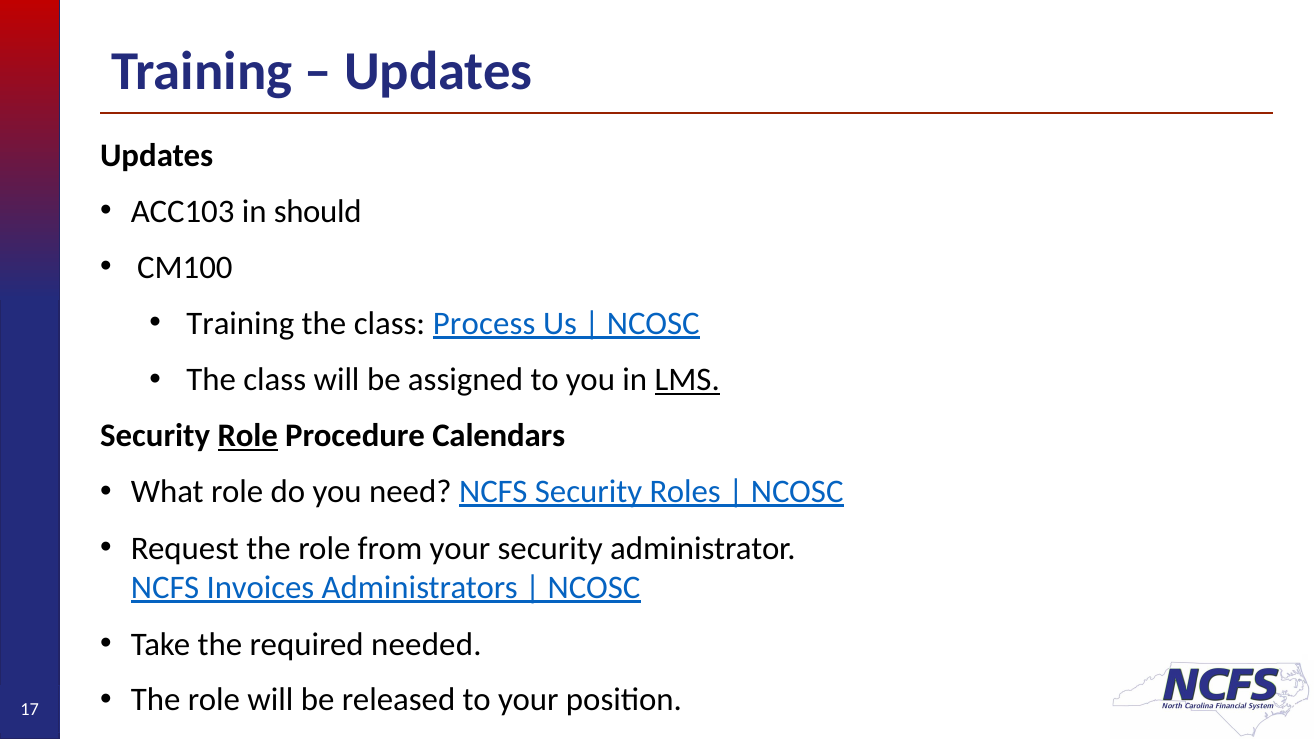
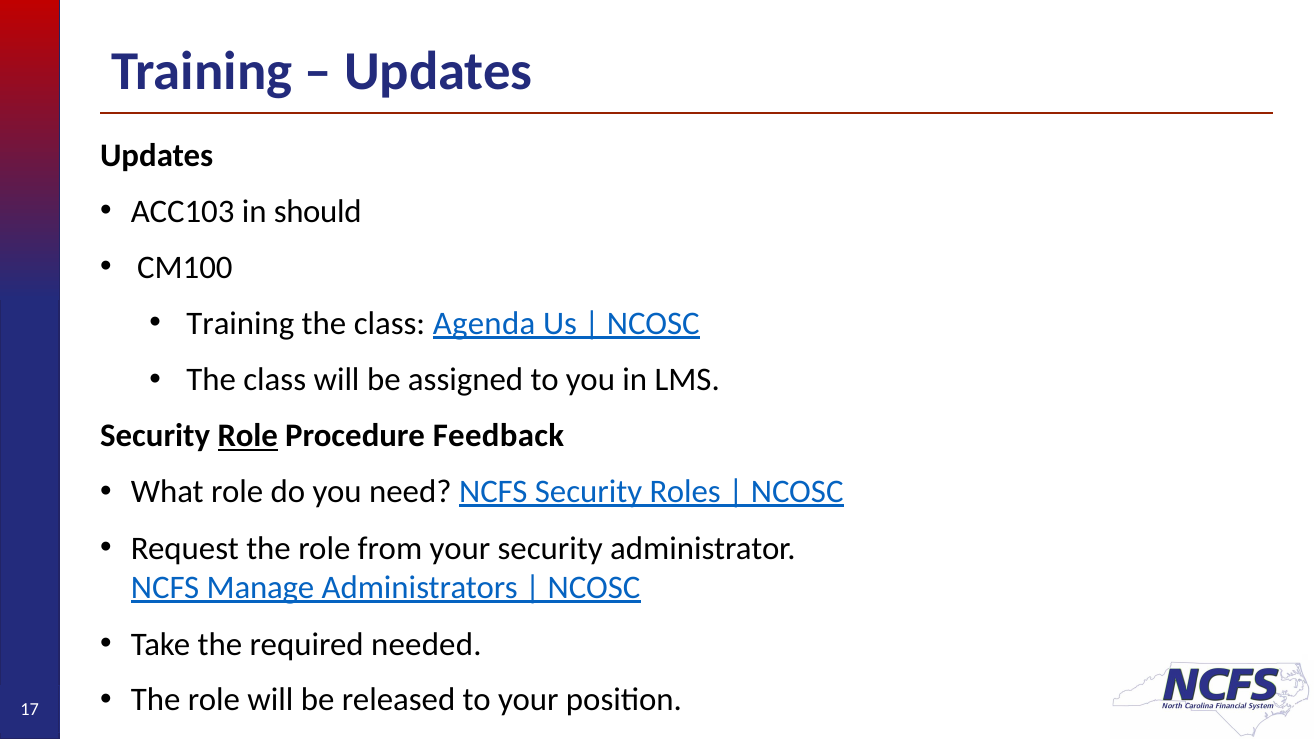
Process: Process -> Agenda (484, 324)
LMS underline: present -> none (687, 380)
Calendars: Calendars -> Feedback (498, 436)
Invoices: Invoices -> Manage (260, 588)
